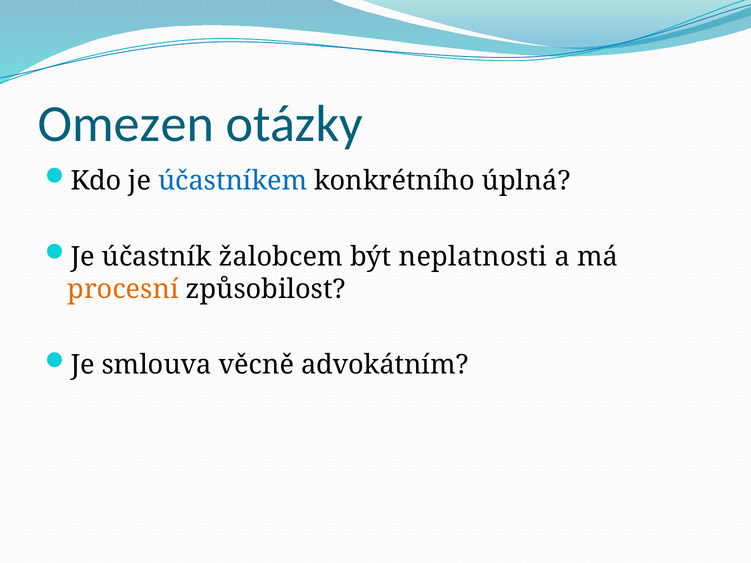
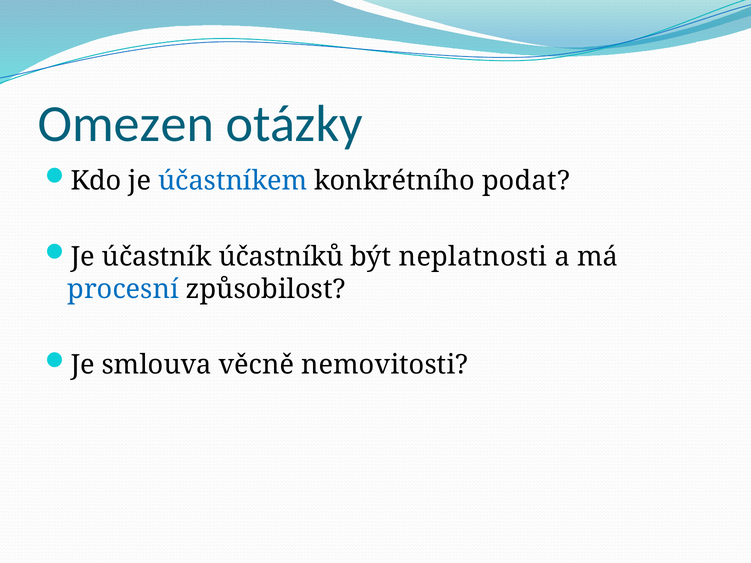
úplná: úplná -> podat (526, 181)
žalobcem: žalobcem -> účastníků (281, 257)
procesní colour: orange -> blue (123, 289)
advokátním: advokátním -> nemovitosti (385, 365)
